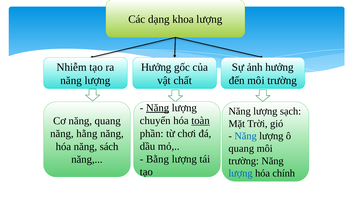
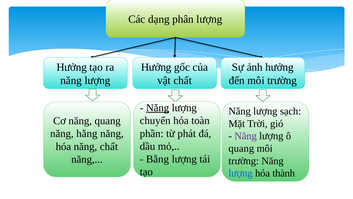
khoa: khoa -> phân (183, 19)
Nhiễm: Nhiễm -> Hưởng (72, 67)
toàn underline: present -> none (200, 120)
chơi: chơi -> phát (187, 133)
Năng colour: blue -> purple (246, 136)
năng sách: sách -> chất (109, 146)
chính: chính -> thành (284, 173)
